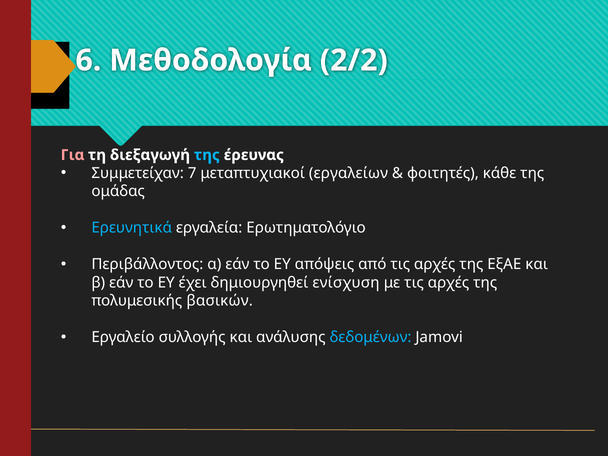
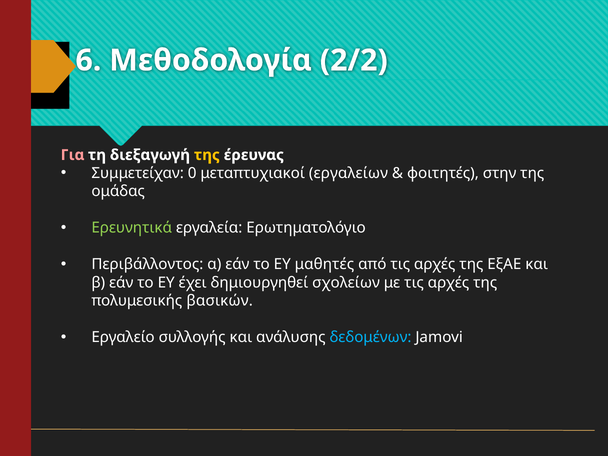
της colour: light blue -> yellow (207, 155)
7: 7 -> 0 (192, 173)
κάθε: κάθε -> στην (500, 173)
Ερευνητικά colour: light blue -> light green (132, 228)
απόψεις: απόψεις -> μαθητές (324, 264)
ενίσχυση: ενίσχυση -> σχολείων (346, 283)
